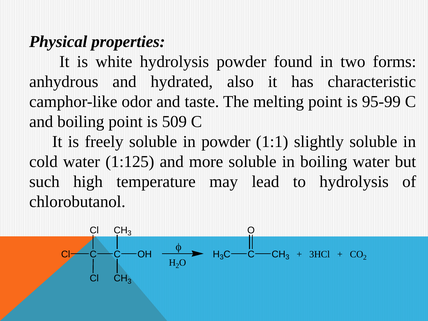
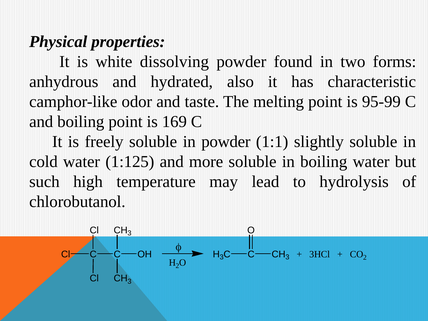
white hydrolysis: hydrolysis -> dissolving (174, 62)
509: 509 -> 169 (174, 122)
